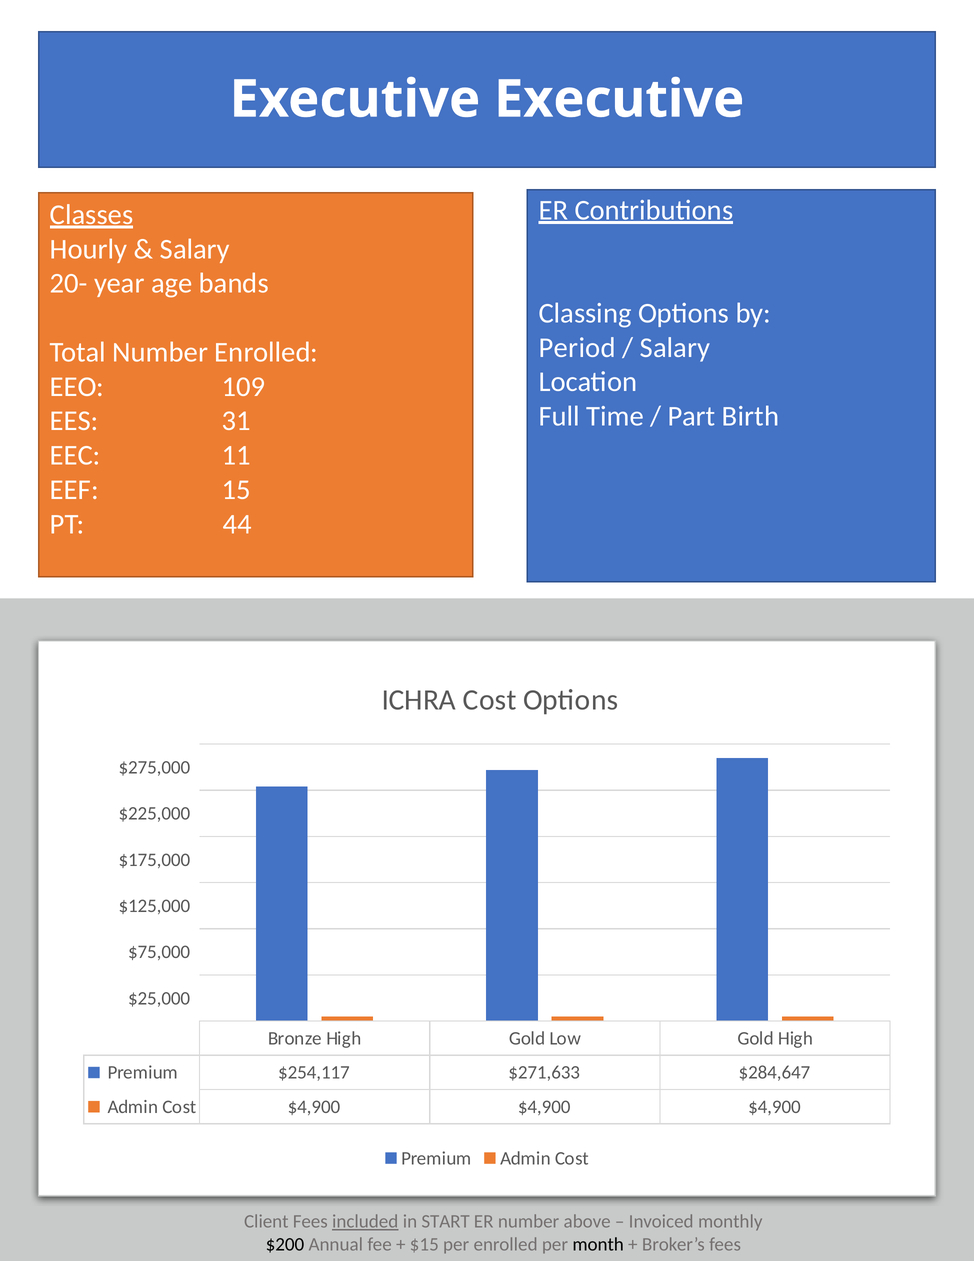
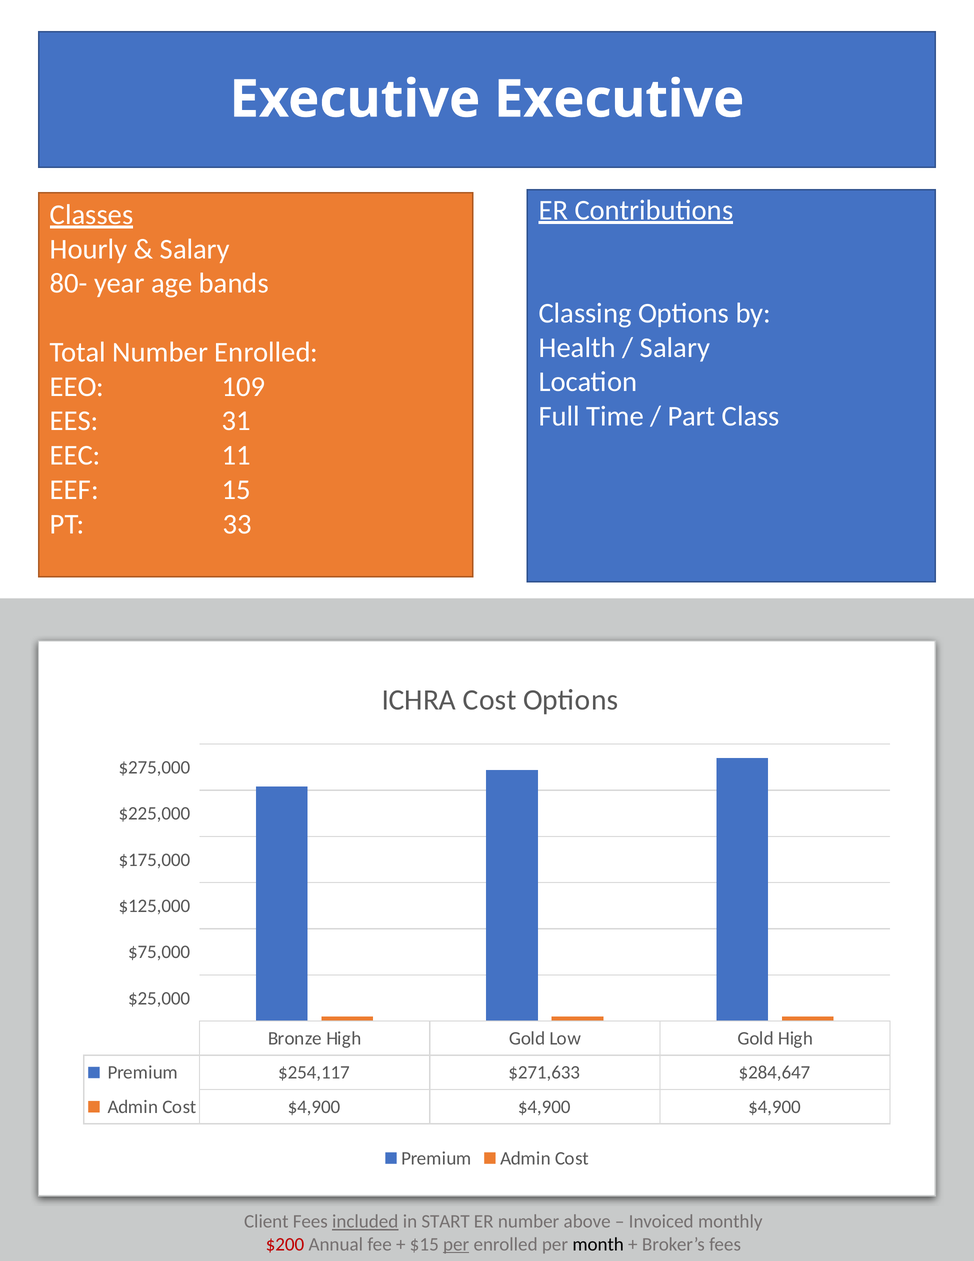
20-: 20- -> 80- (69, 283)
Period: Period -> Health (577, 347)
Birth: Birth -> Class (751, 416)
44: 44 -> 33 (237, 524)
$200 colour: black -> red (285, 1244)
per underline: none -> present (456, 1244)
